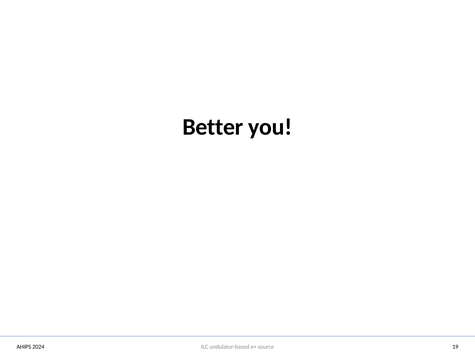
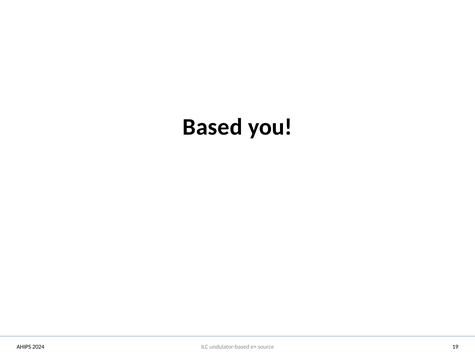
Better: Better -> Based (213, 127)
